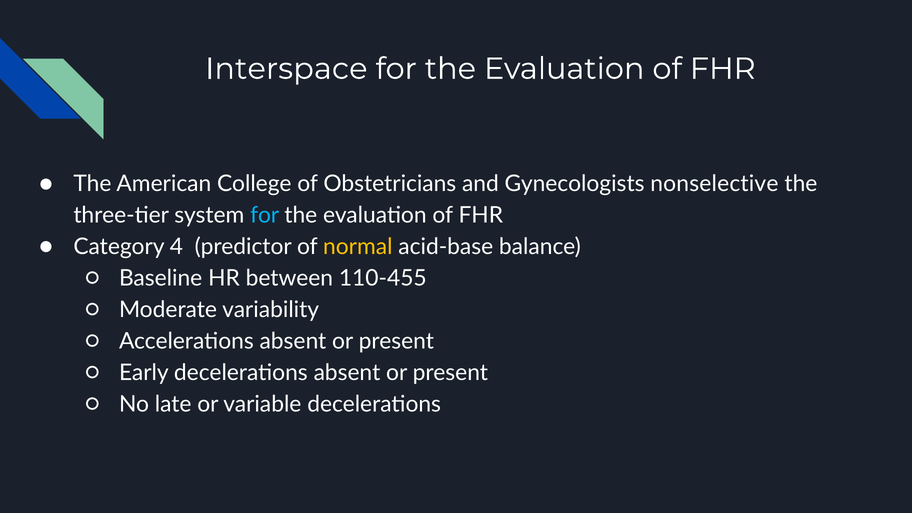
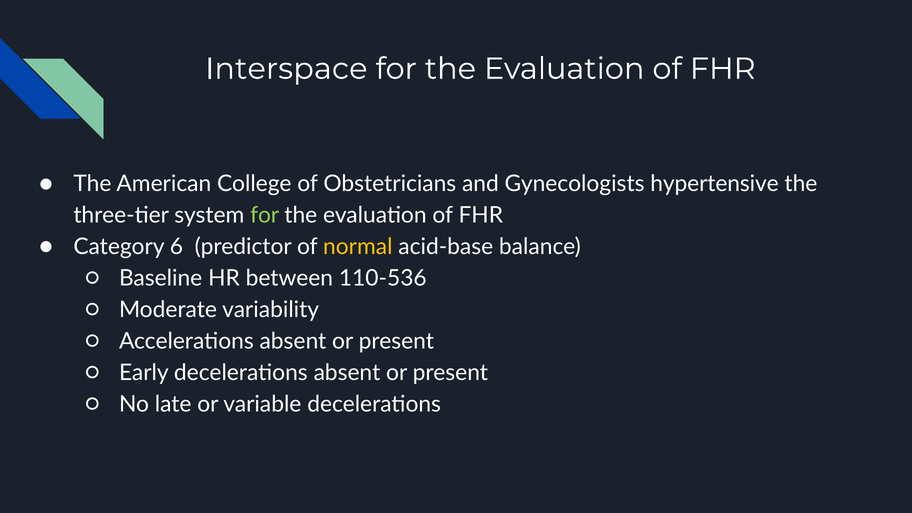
nonselective: nonselective -> hypertensive (715, 184)
for colour: light blue -> light green (265, 215)
4: 4 -> 6 (176, 247)
110-455: 110-455 -> 110-536 (383, 278)
